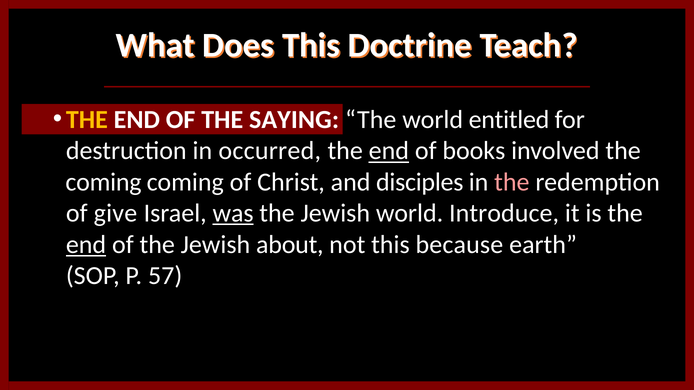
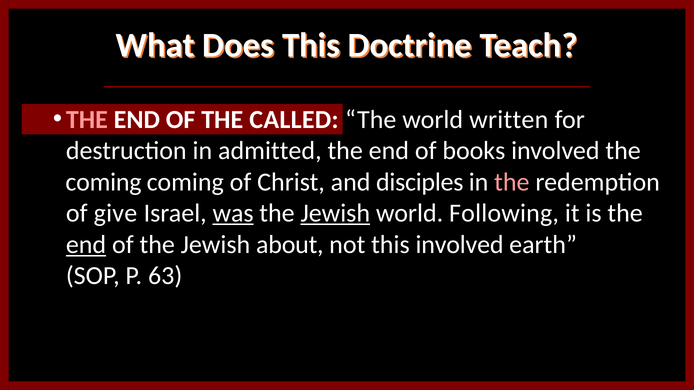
THE colour: yellow -> pink (87, 120)
SAYING: SAYING -> CALLED (294, 120)
entitled: entitled -> written (509, 120)
occurred: occurred -> admitted (270, 151)
end underline: present -> none (389, 151)
Jewish underline: none -> present (335, 213)
Introduce: Introduce -> Following (504, 213)
this because: because -> involved (460, 245)
57: 57 -> 63 (165, 276)
